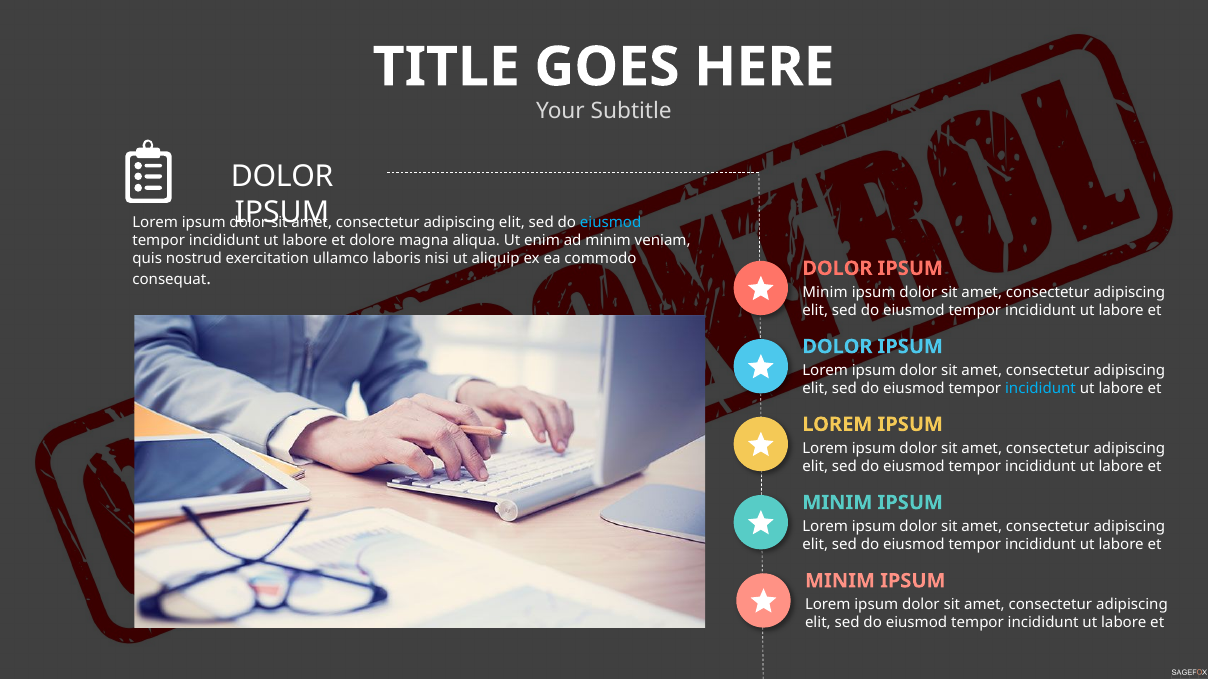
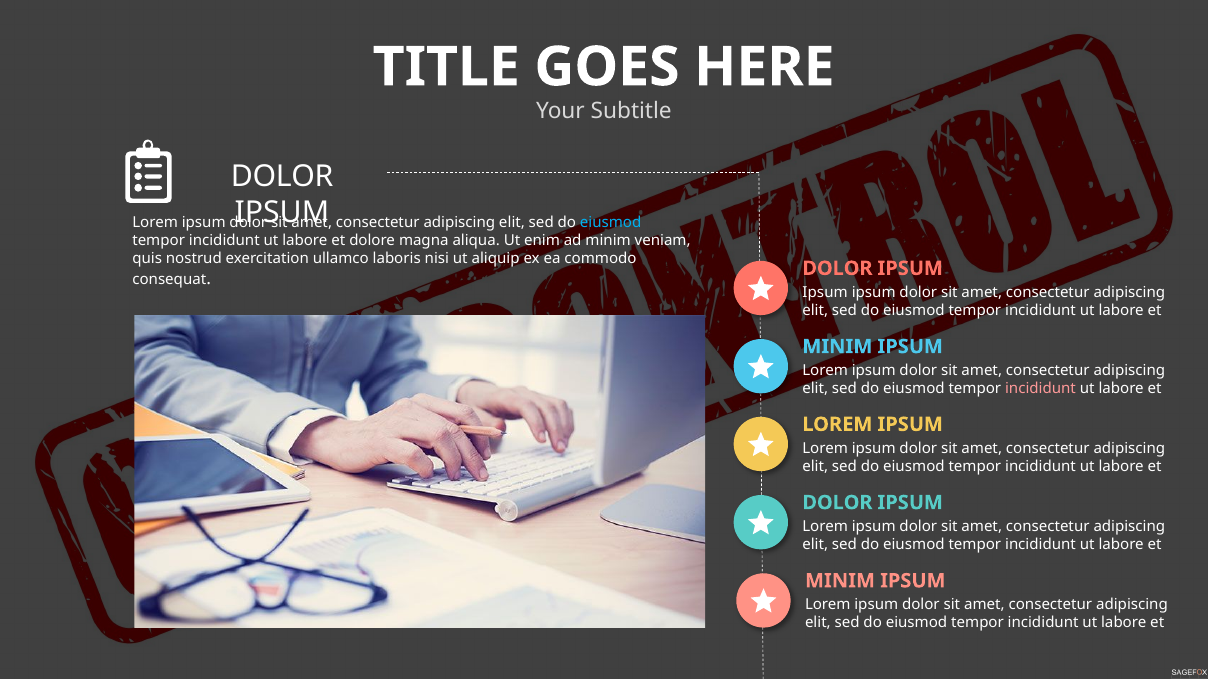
Minim: Minim -> Ipsum (825, 292)
DOLOR: DOLOR -> MINIM (837, 347)
incididunt colour: light blue -> pink (1041, 389)
MINIM: MINIM -> DOLOR (837, 503)
